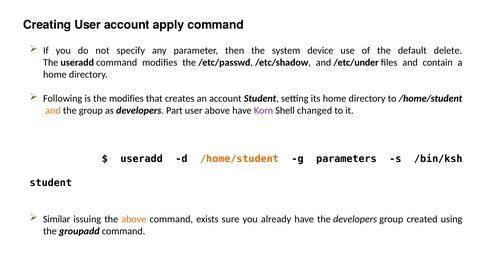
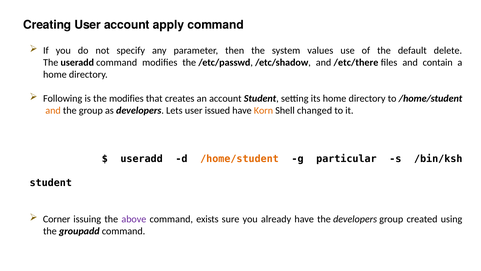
device: device -> values (320, 50)
/etc/under: /etc/under -> /etc/there (356, 62)
Part: Part -> Lets (174, 110)
user above: above -> issued (217, 110)
Korn colour: purple -> orange (263, 110)
parameters: parameters -> particular (346, 159)
Similar: Similar -> Corner (57, 219)
above colour: orange -> purple (134, 219)
